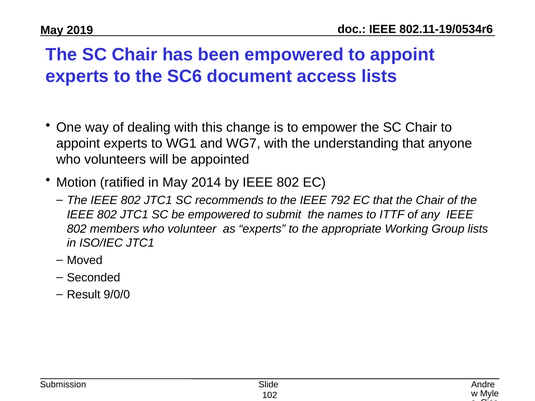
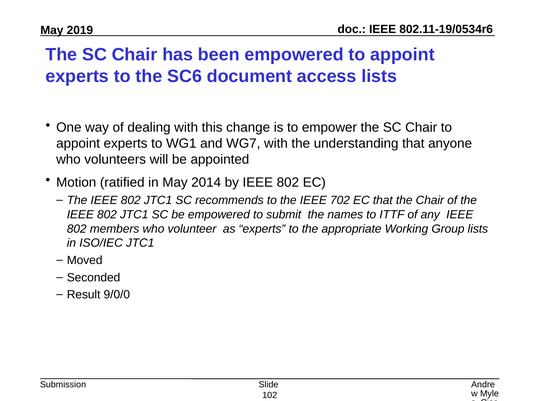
792: 792 -> 702 (340, 200)
